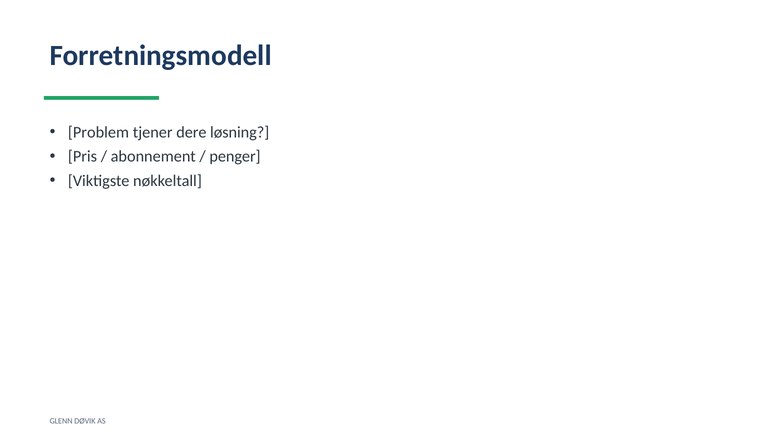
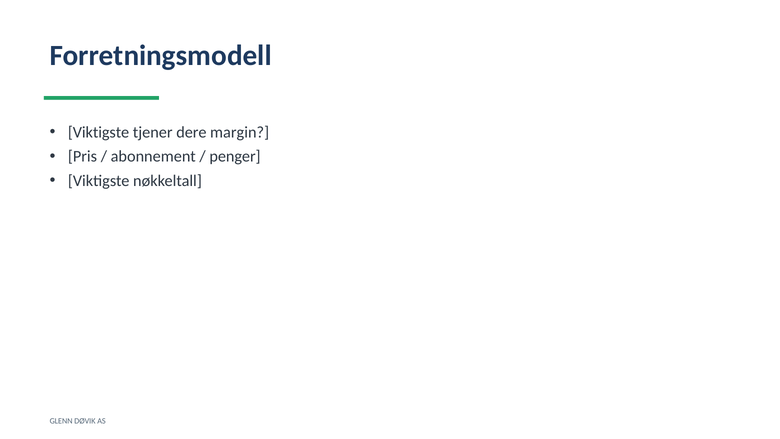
Problem: Problem -> Viktigste (99, 132)
løsning: løsning -> margin (240, 132)
